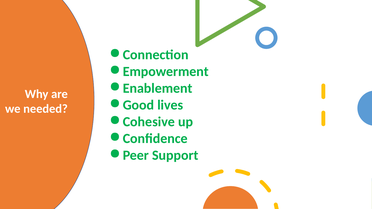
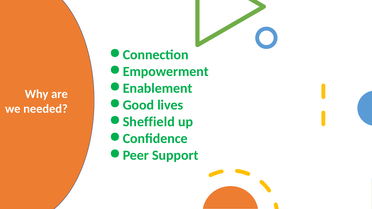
Cohesive: Cohesive -> Sheffield (149, 122)
